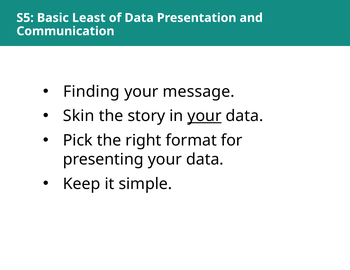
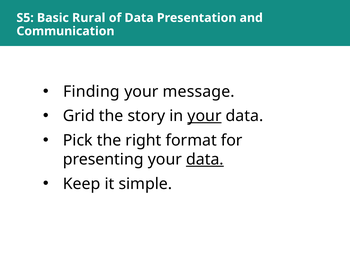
Least: Least -> Rural (89, 18)
Skin: Skin -> Grid (79, 116)
data underline: none -> present (205, 160)
